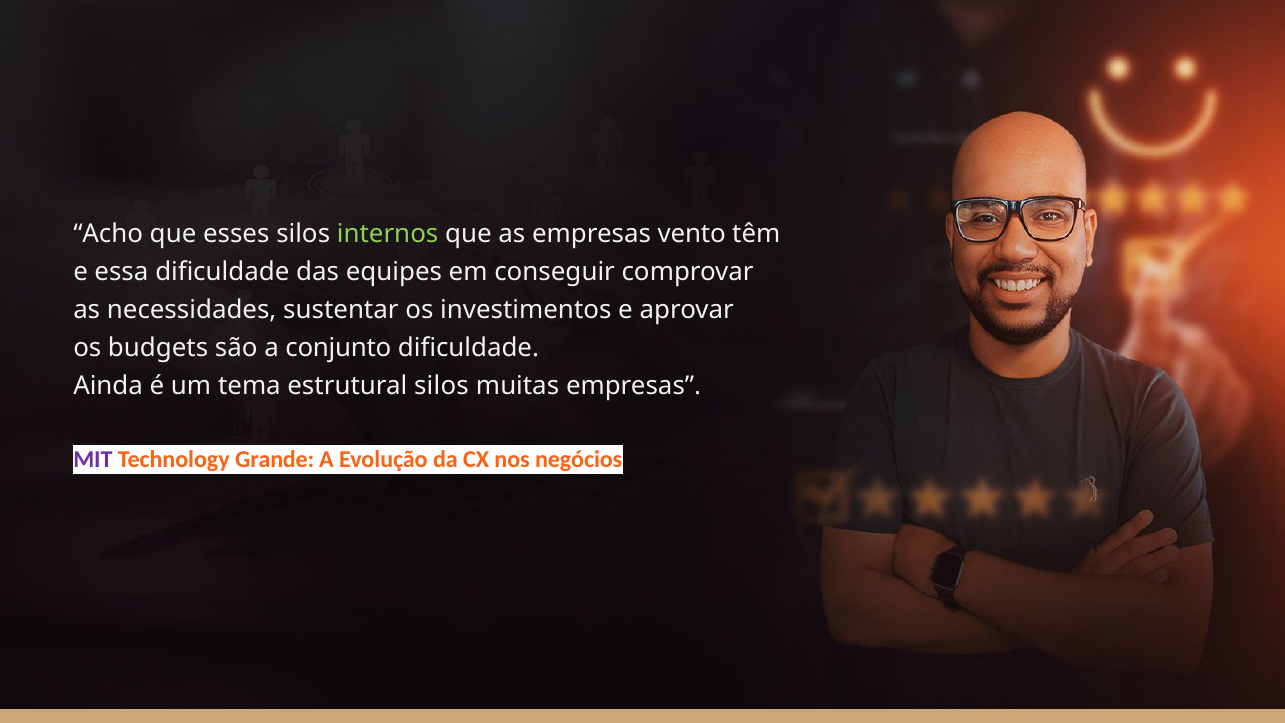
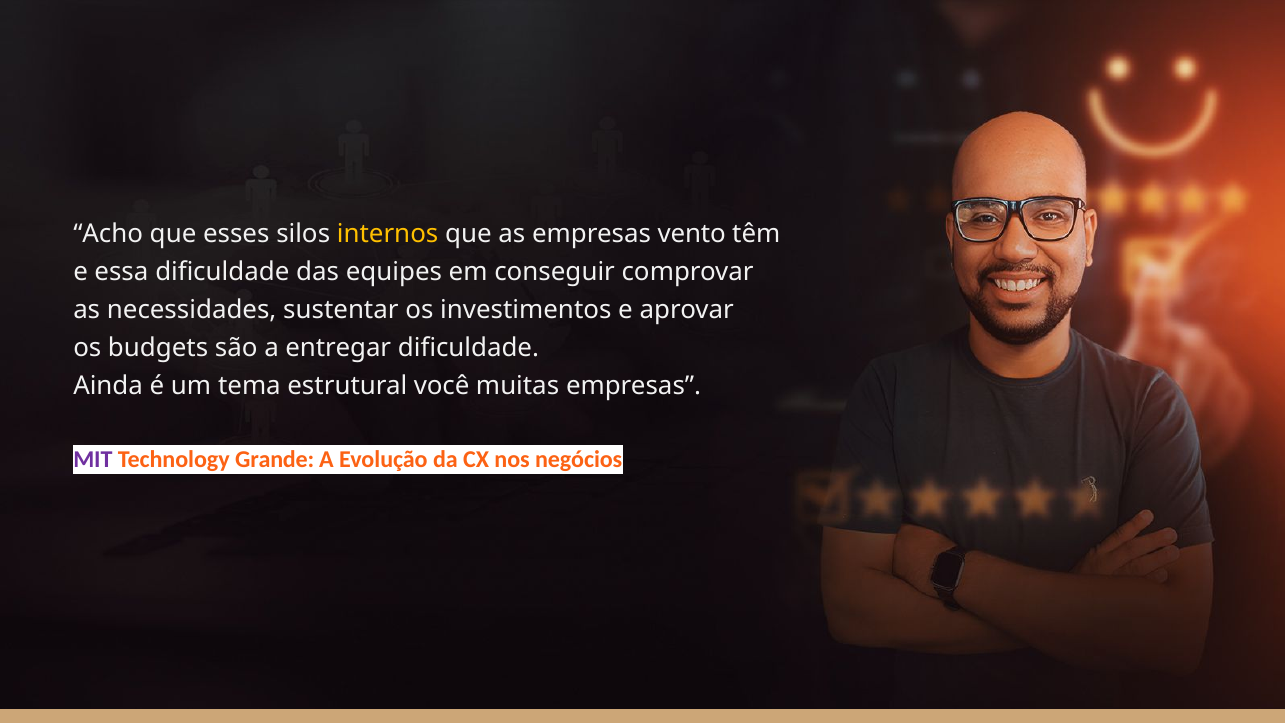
internos colour: light green -> yellow (388, 234)
conjunto: conjunto -> entregar (338, 348)
estrutural silos: silos -> você (442, 386)
